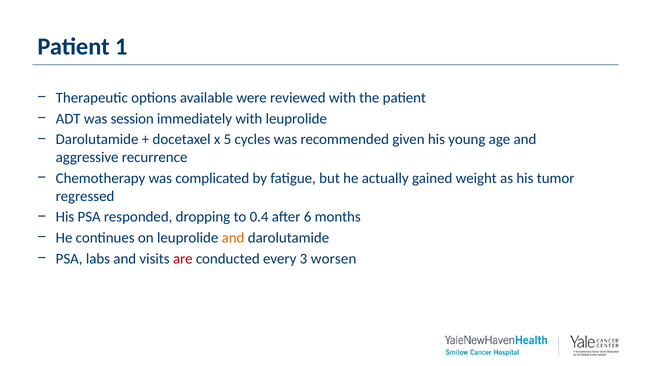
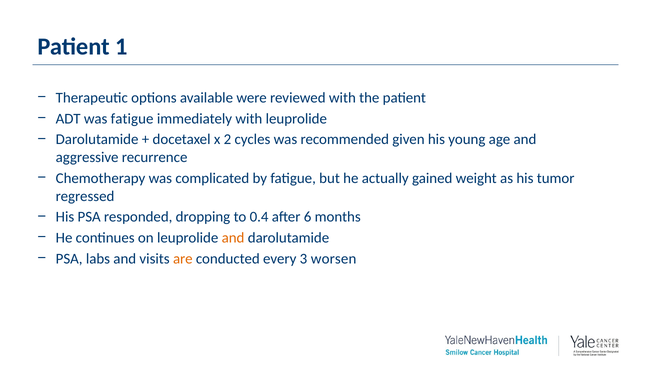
was session: session -> fatigue (132, 119)
5: 5 -> 2 (227, 140)
are colour: red -> orange (183, 259)
